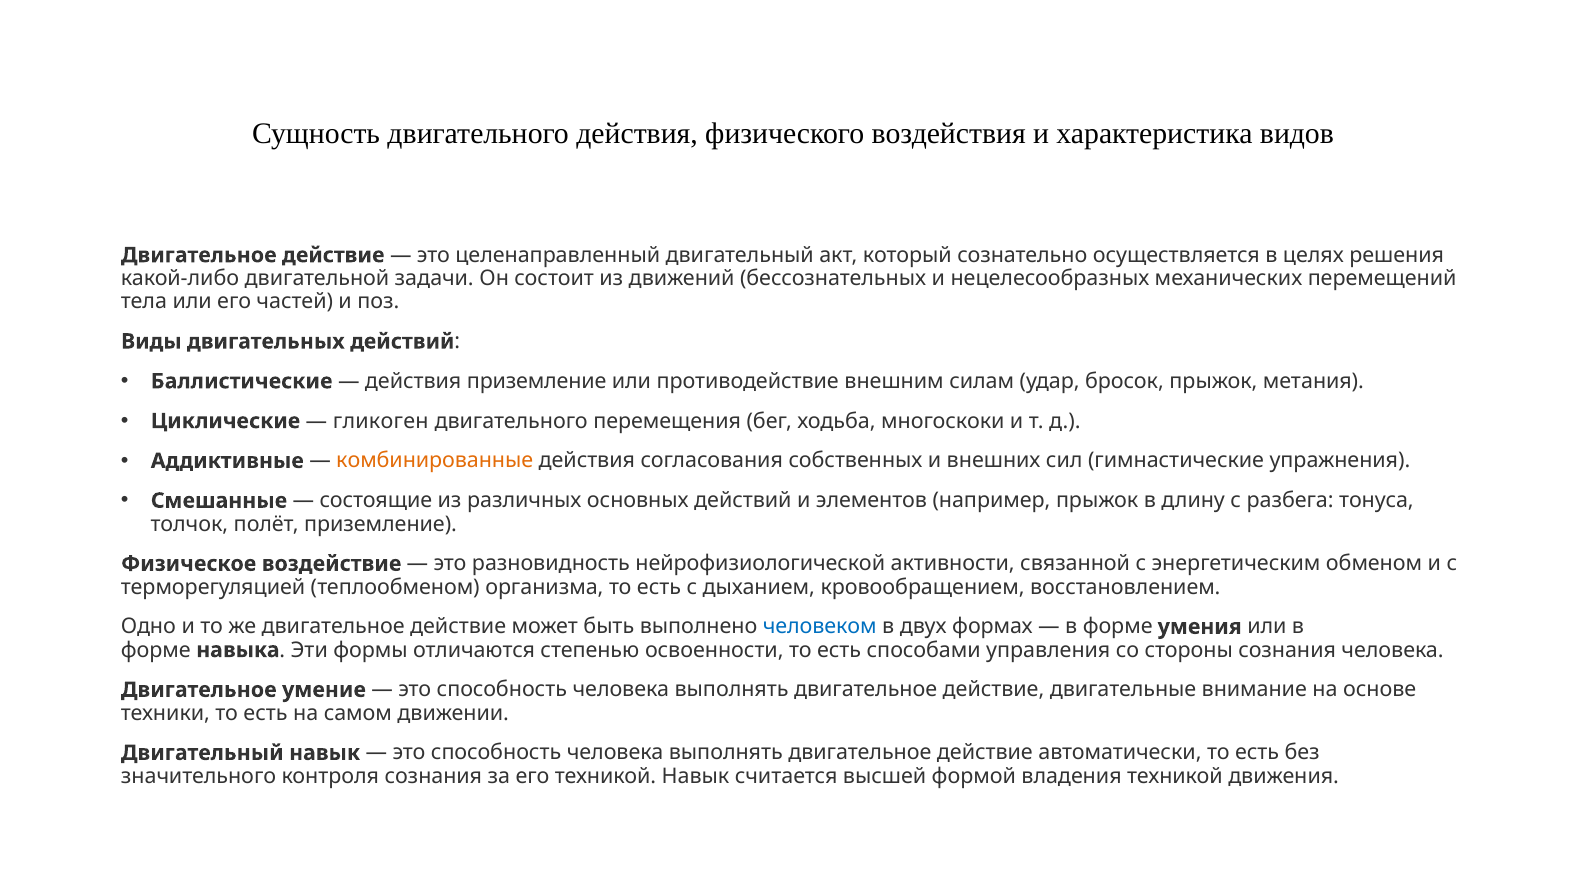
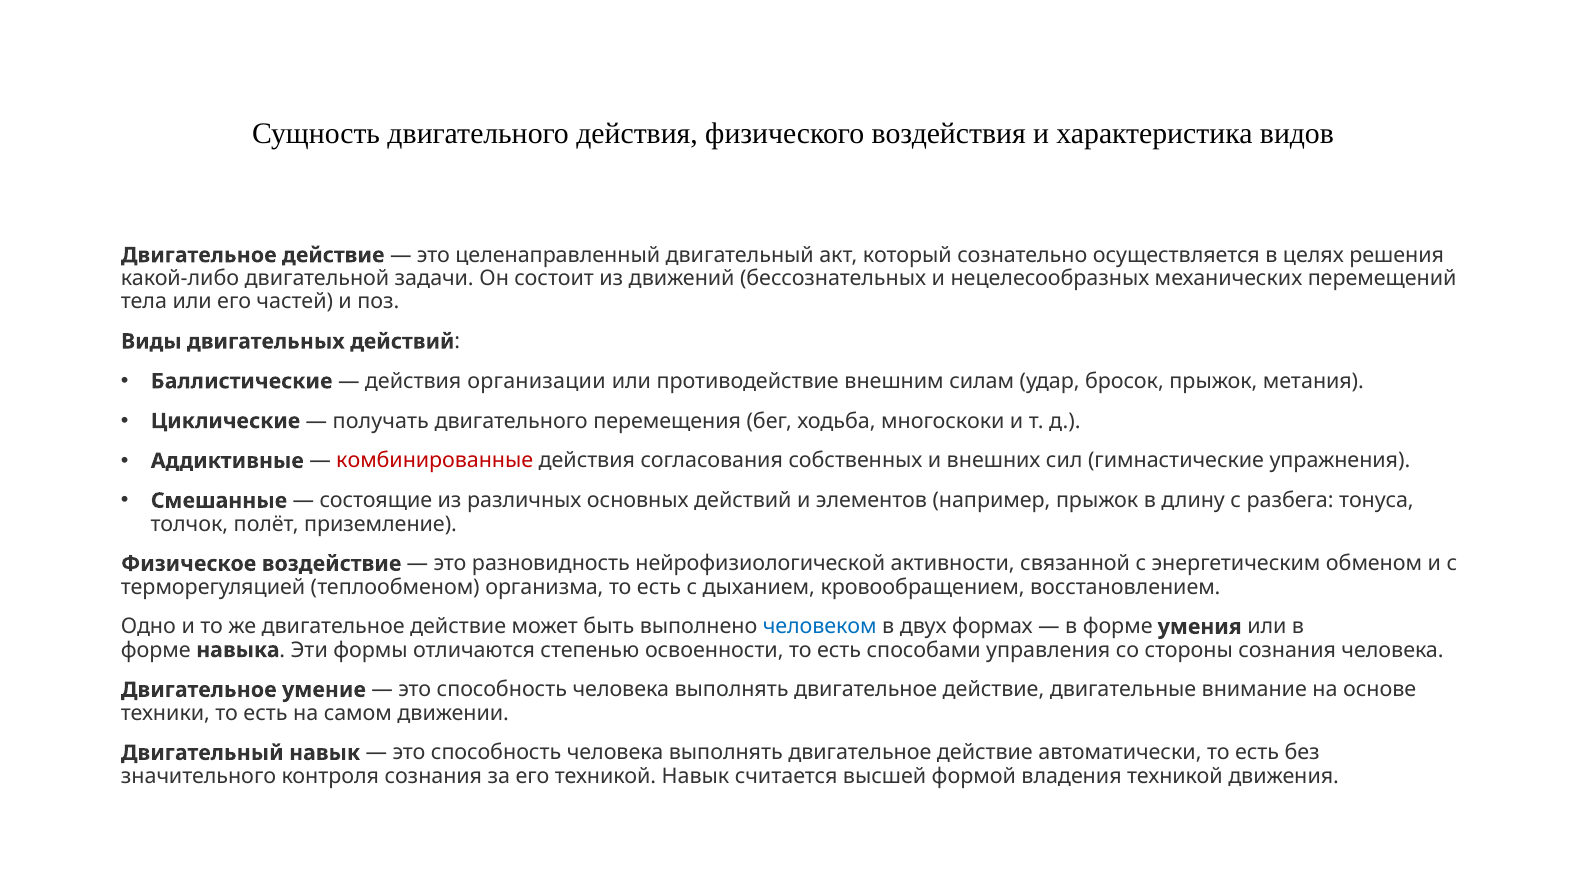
действия приземление: приземление -> организации (537, 381)
гликоген: гликоген -> получать (381, 421)
комбинированные colour: orange -> red (435, 461)
